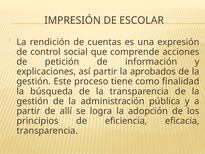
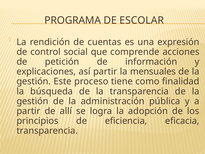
IMPRESIÓN: IMPRESIÓN -> PROGRAMA (73, 20)
aprobados: aprobados -> mensuales (153, 71)
